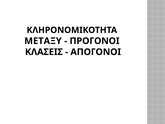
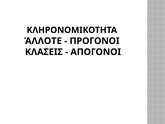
ΜΕΤΑΞΥ: ΜΕΤΑΞΥ -> ΆΛΛΟΤΕ (43, 41)
